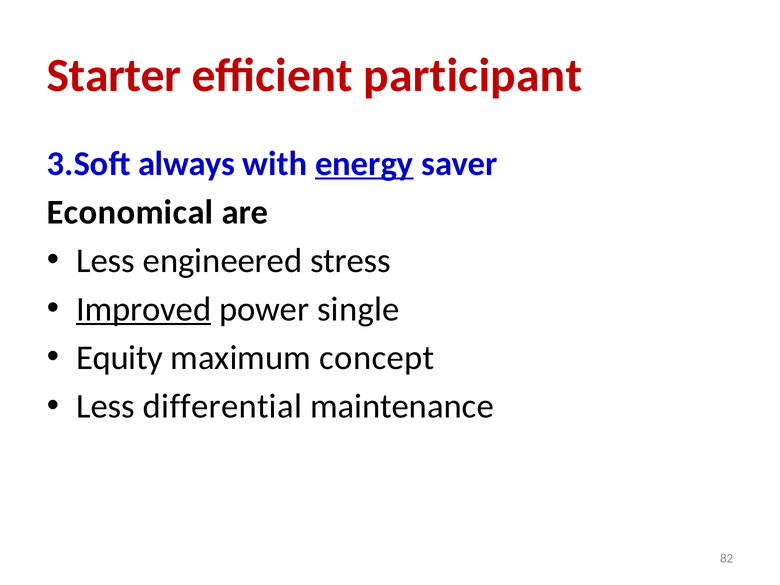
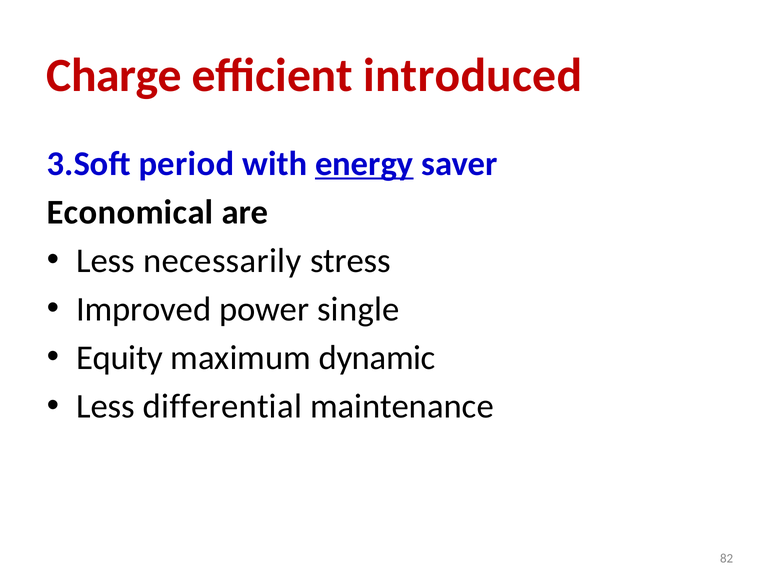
Starter: Starter -> Charge (114, 76)
participant: participant -> introduced (473, 76)
always: always -> period (186, 164)
engineered: engineered -> necessarily (222, 261)
Improved underline: present -> none (144, 309)
concept: concept -> dynamic (377, 358)
